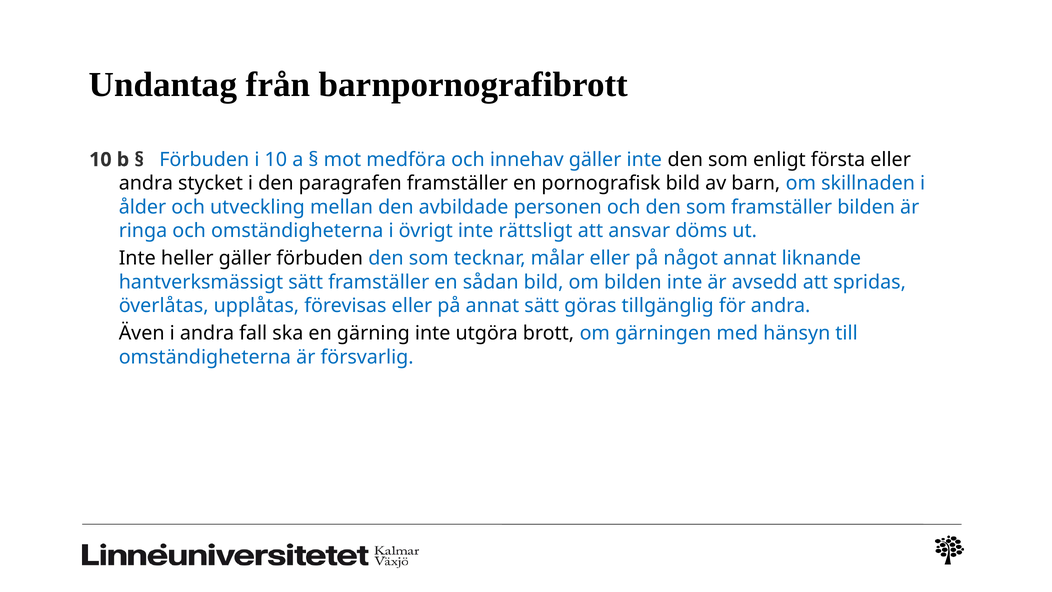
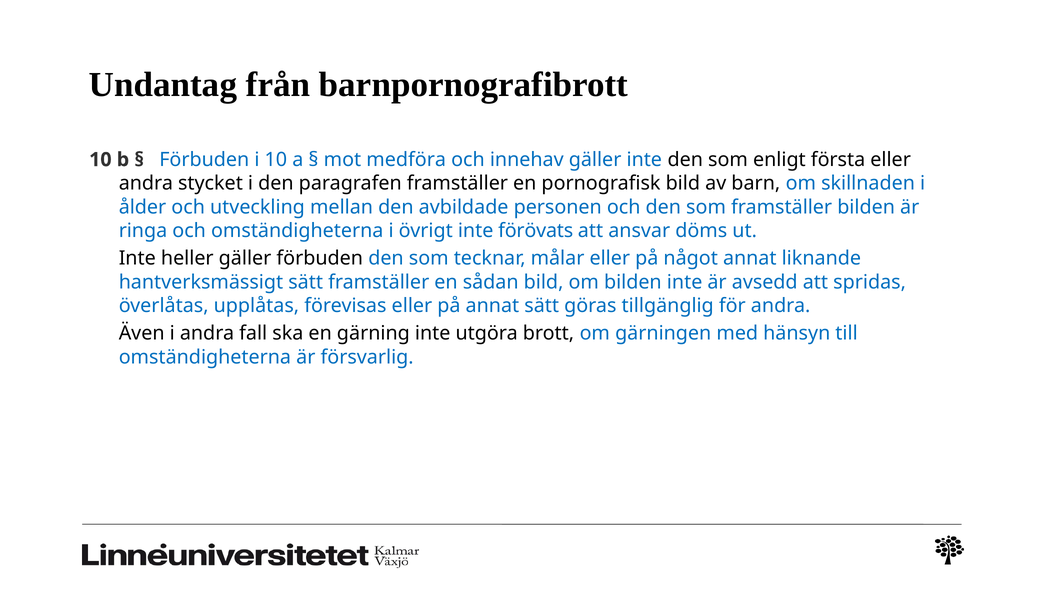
rättsligt: rättsligt -> förövats (536, 231)
